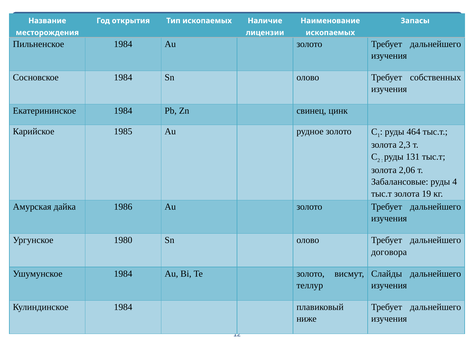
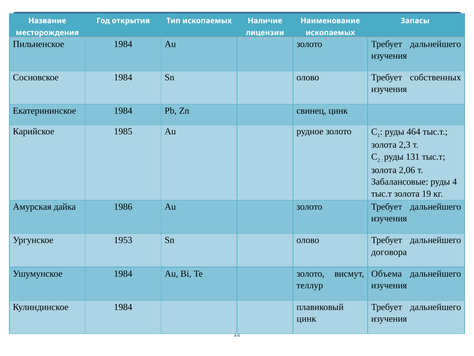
1980: 1980 -> 1953 (123, 240)
Слайды: Слайды -> Объема (387, 273)
ниже: ниже -> цинк (306, 318)
